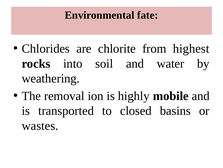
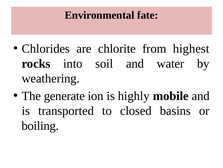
removal: removal -> generate (64, 96)
wastes: wastes -> boiling (40, 125)
